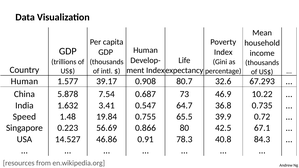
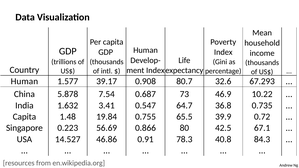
Speed: Speed -> Capita (24, 117)
